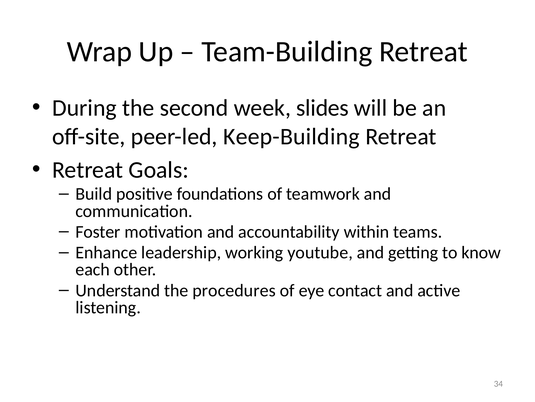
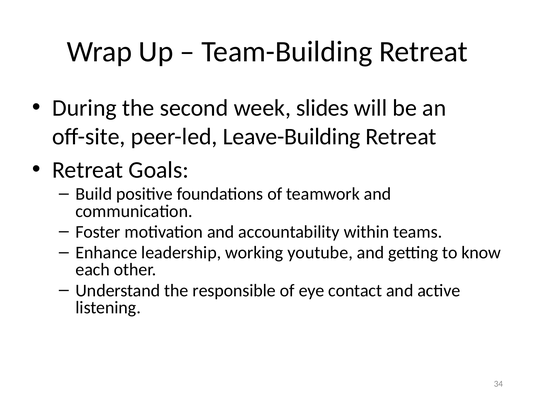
Keep-Building: Keep-Building -> Leave-Building (292, 136)
procedures: procedures -> responsible (234, 290)
